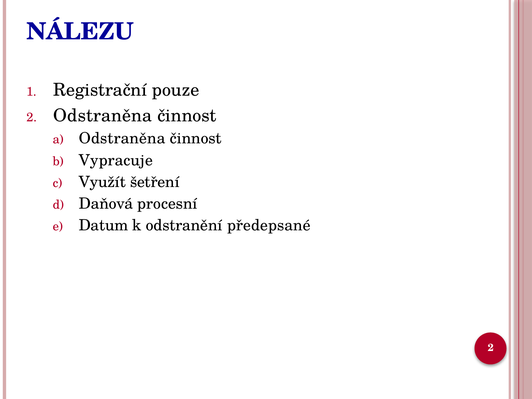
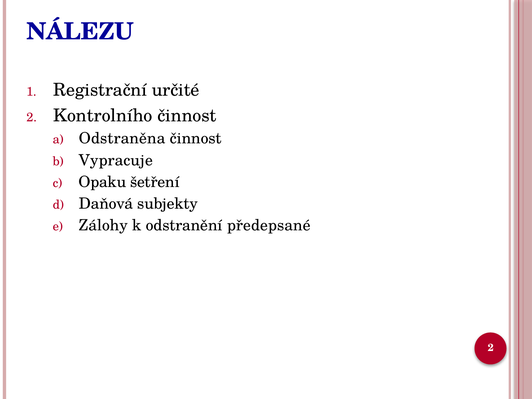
pouze: pouze -> určité (176, 90)
2 Odstraněna: Odstraněna -> Kontrolního (103, 116)
Využít: Využít -> Opaku (102, 182)
procesní: procesní -> subjekty (167, 204)
Datum: Datum -> Zálohy (103, 225)
